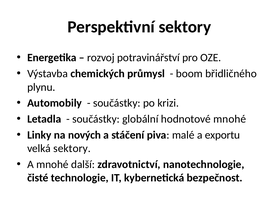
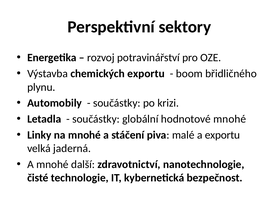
chemických průmysl: průmysl -> exportu (146, 74)
na nových: nových -> mnohé (84, 135)
velká sektory: sektory -> jaderná (72, 149)
